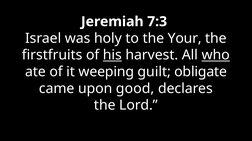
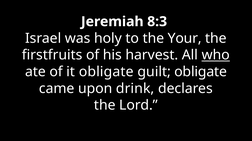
7:3: 7:3 -> 8:3 (157, 22)
his underline: present -> none (112, 55)
it weeping: weeping -> obligate (106, 72)
good: good -> drink (135, 89)
